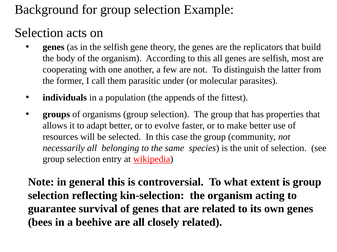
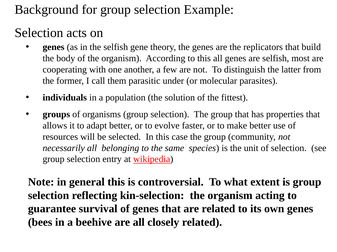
appends: appends -> solution (180, 98)
